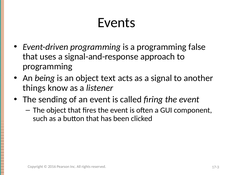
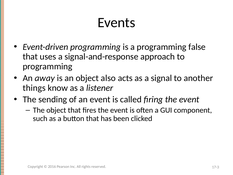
being: being -> away (45, 78)
text: text -> also (108, 78)
